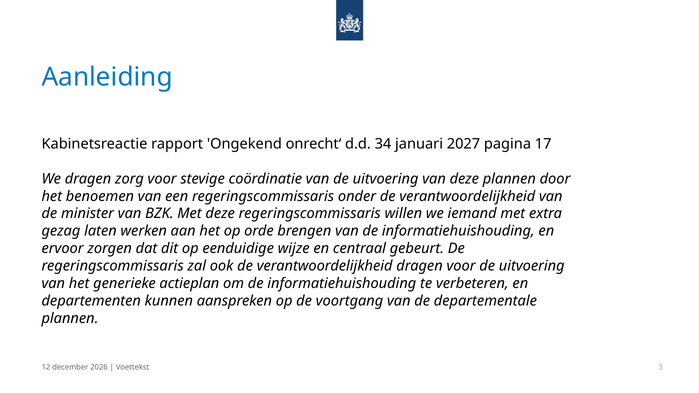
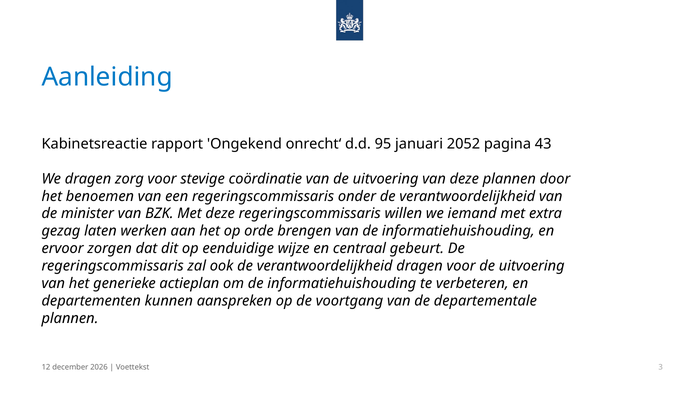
34: 34 -> 95 (383, 144)
2027: 2027 -> 2052 (463, 144)
17: 17 -> 43 (543, 144)
